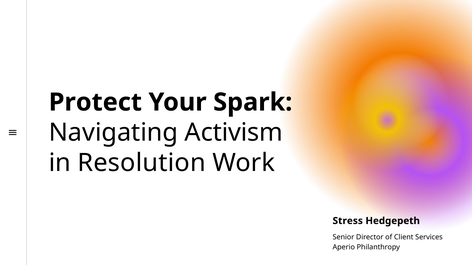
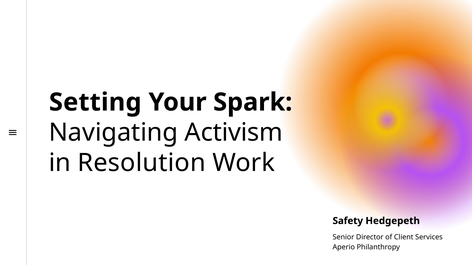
Protect: Protect -> Setting (95, 102)
Stress: Stress -> Safety (348, 221)
